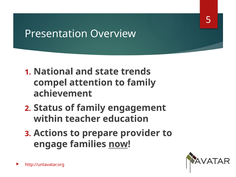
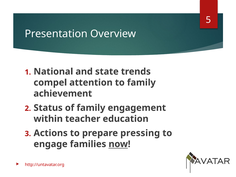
provider: provider -> pressing (140, 133)
